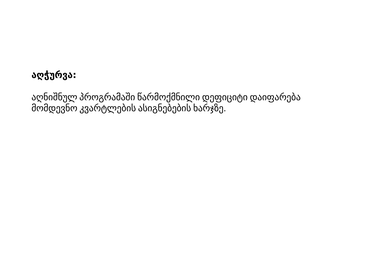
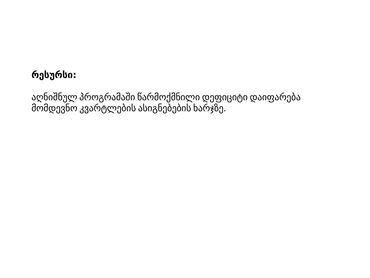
აღჭურვა: აღჭურვა -> რესურსი (54, 75)
